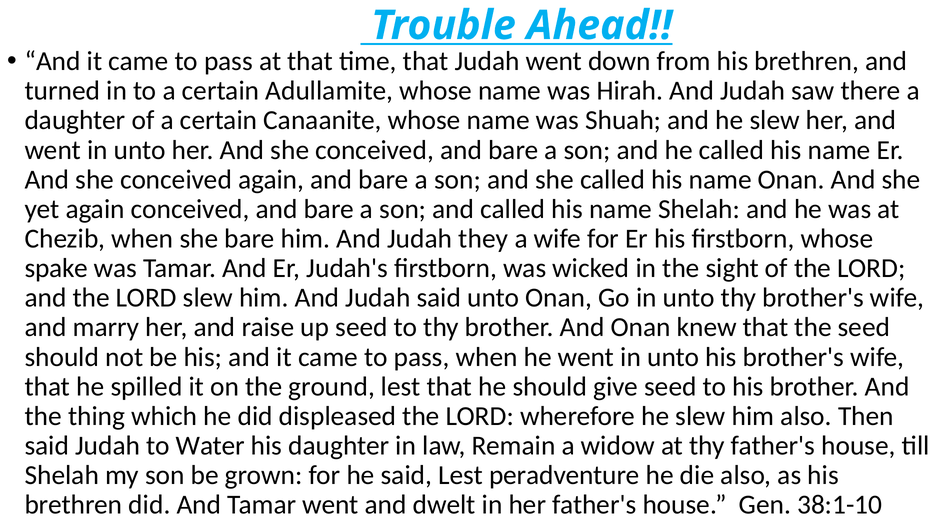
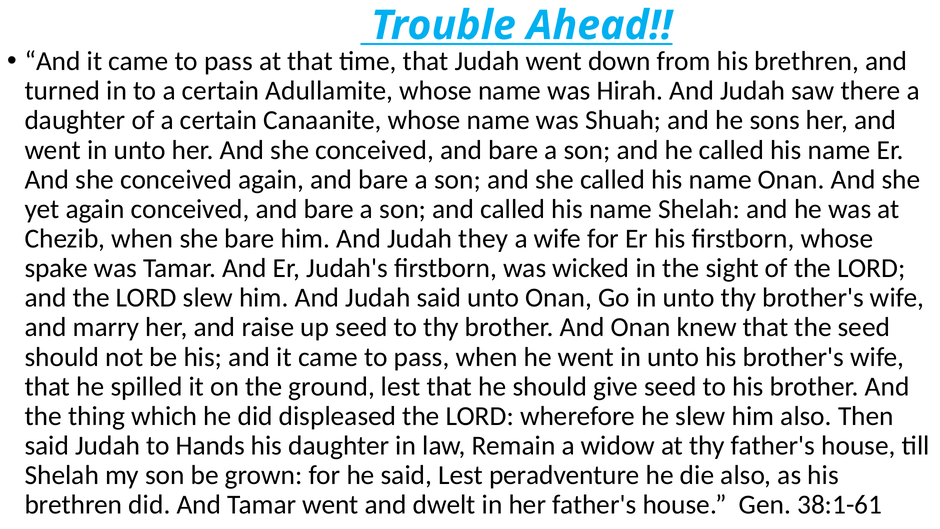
and he slew: slew -> sons (775, 120)
Water: Water -> Hands (210, 445)
38:1-10: 38:1-10 -> 38:1-61 (840, 505)
